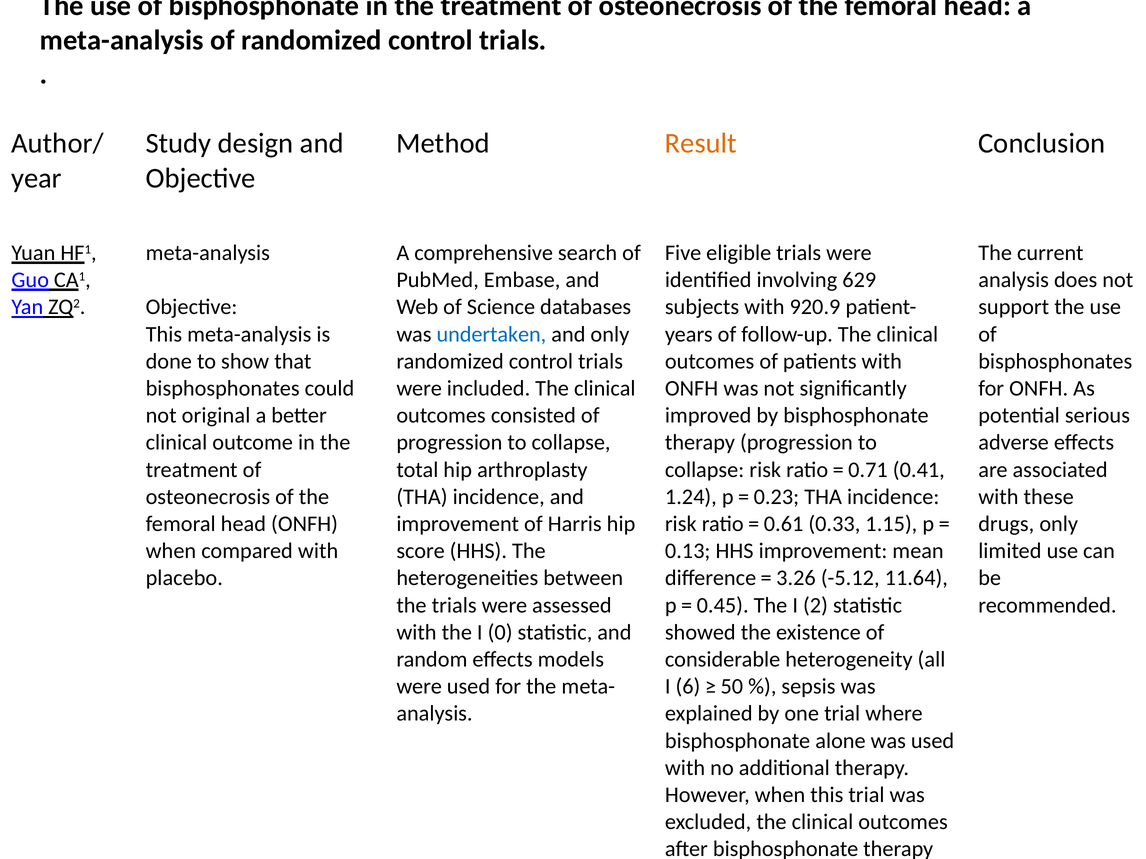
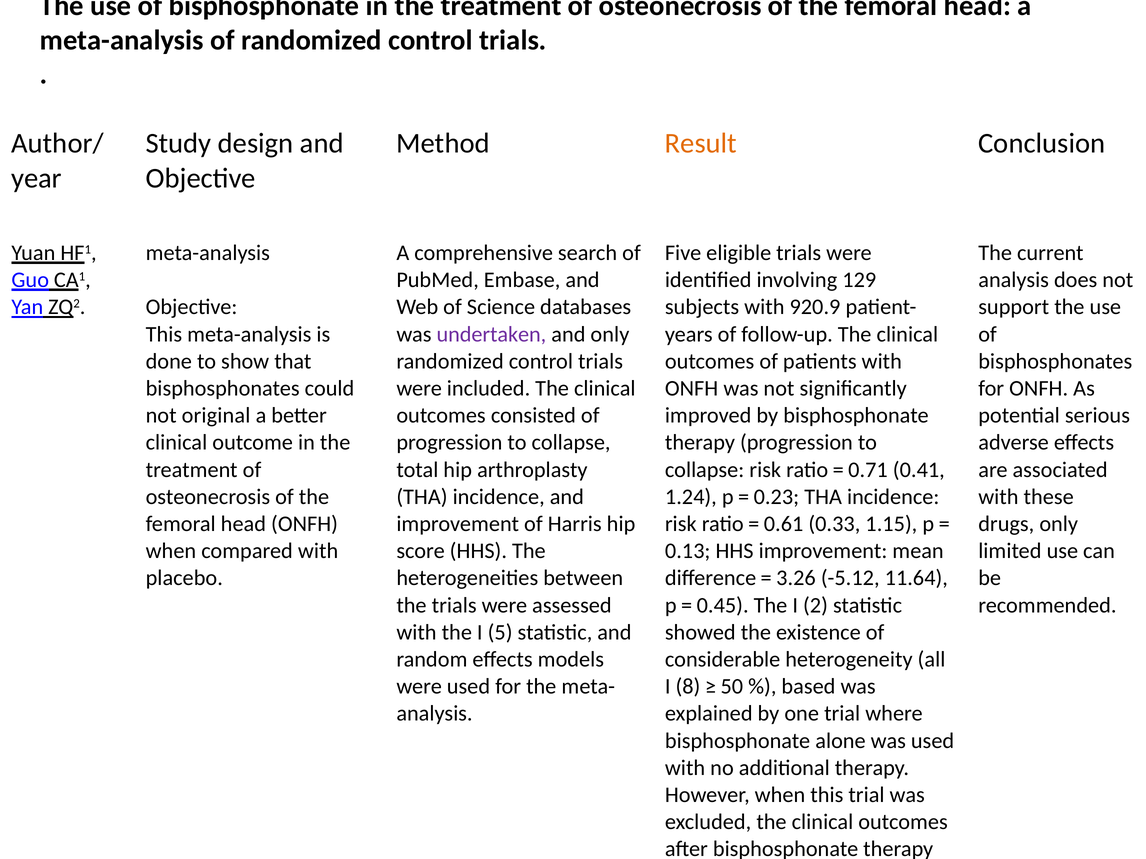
629: 629 -> 129 (859, 280)
undertaken colour: blue -> purple (491, 334)
0: 0 -> 5 (500, 633)
6: 6 -> 8 (688, 687)
sepsis: sepsis -> based (808, 687)
